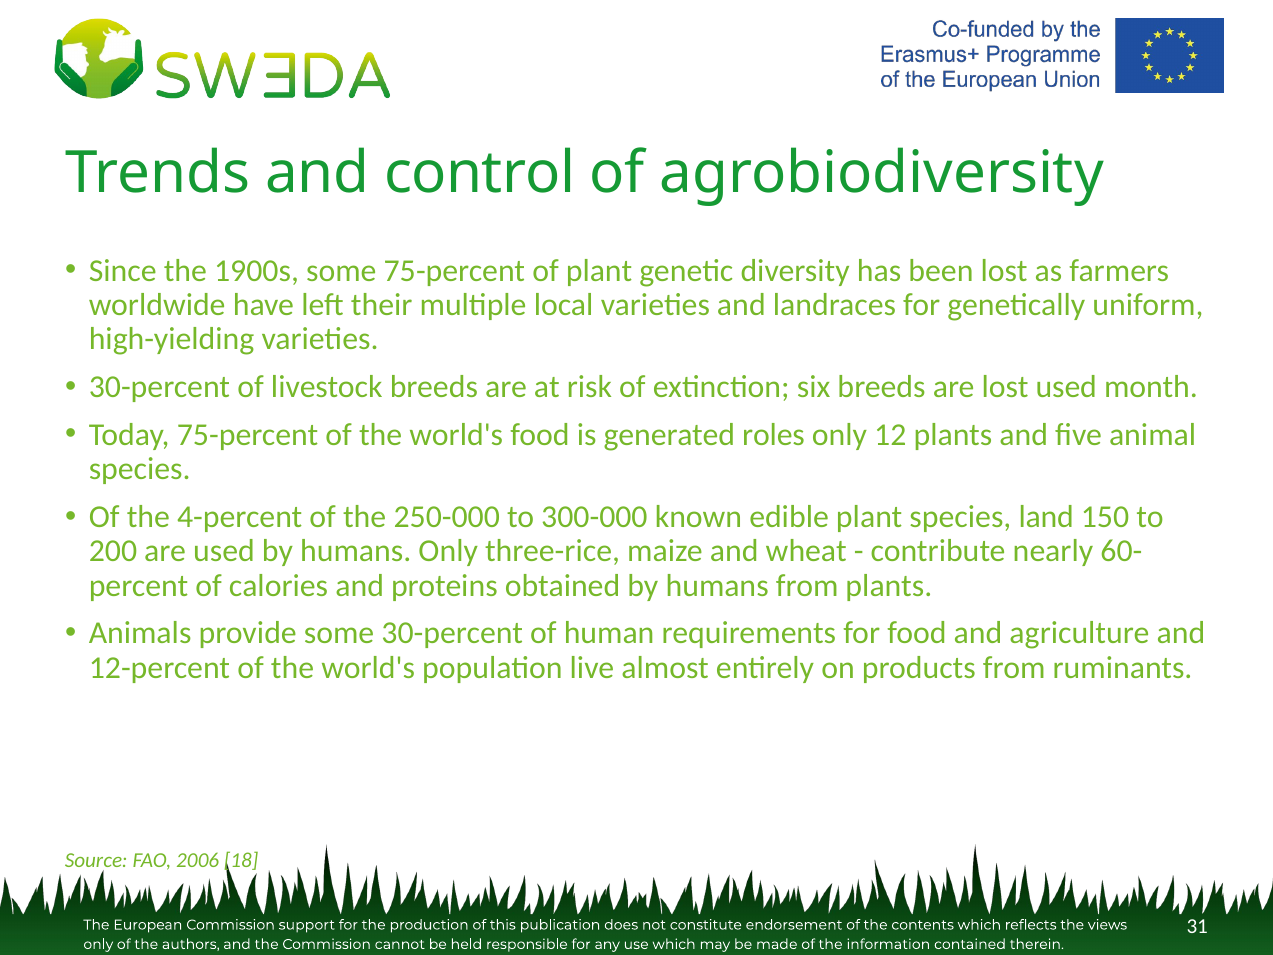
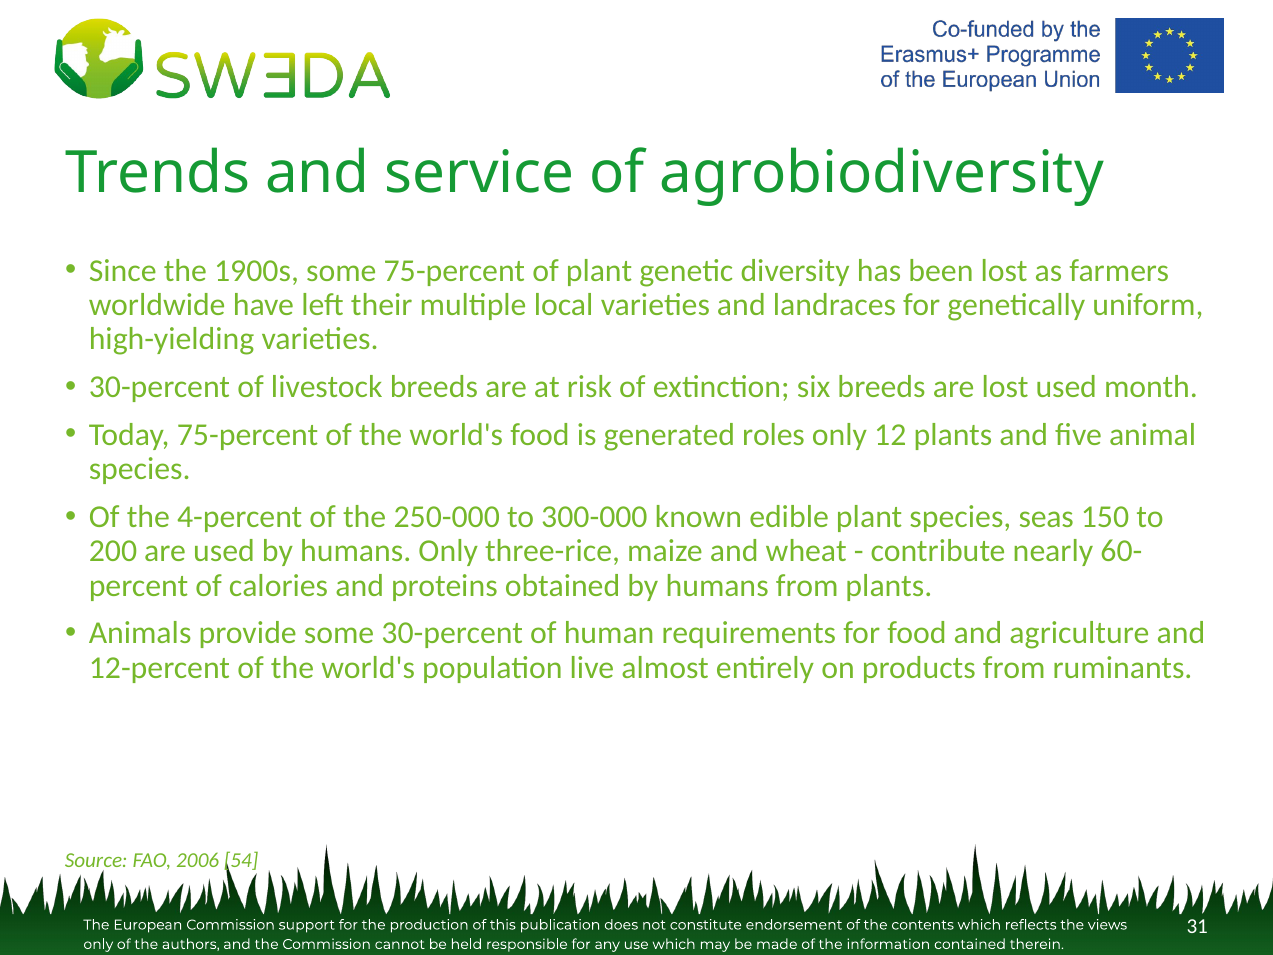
control: control -> service (480, 173)
land: land -> seas (1046, 517)
18: 18 -> 54 (241, 860)
